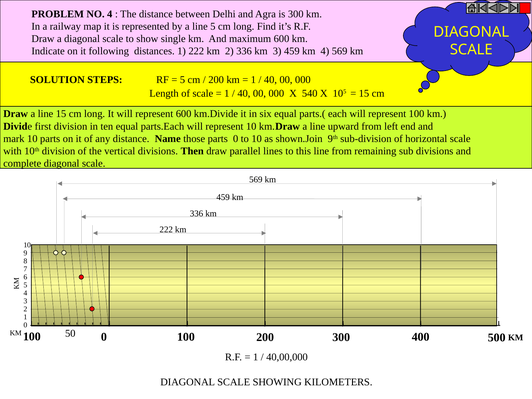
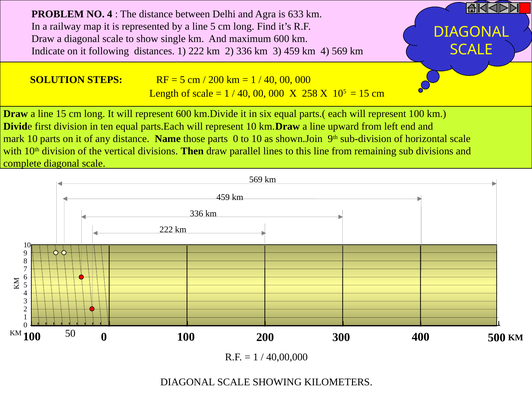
is 300: 300 -> 633 (296, 14)
540: 540 -> 258 (310, 93)
